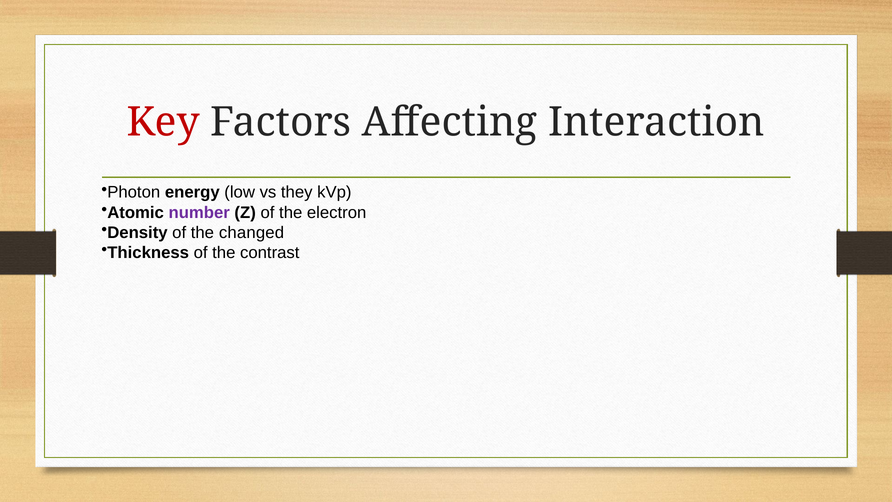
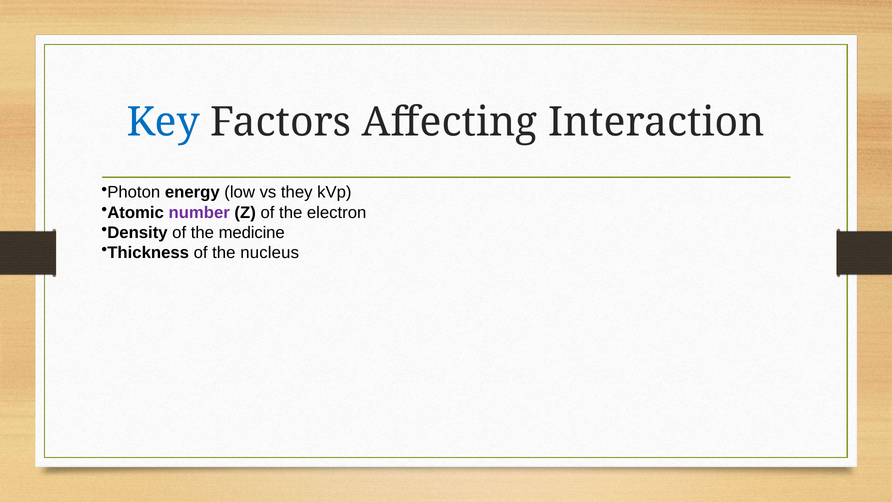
Key colour: red -> blue (163, 122)
changed: changed -> medicine (252, 233)
contrast: contrast -> nucleus (270, 253)
